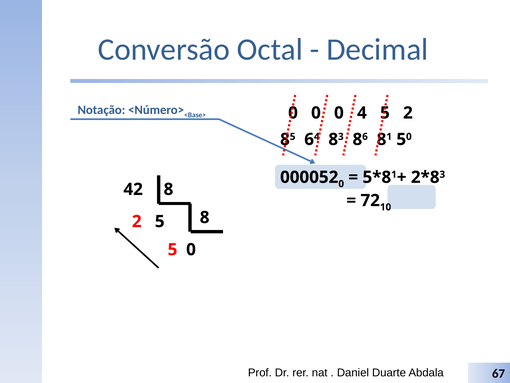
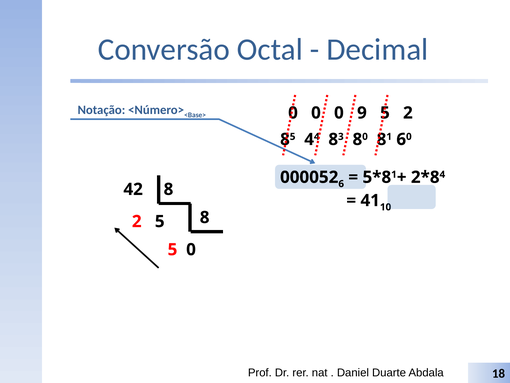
4: 4 -> 9 (362, 113)
6: 6 -> 4 (309, 139)
6: 6 -> 0 (365, 136)
5: 5 -> 6 (401, 139)
0: 0 -> 6 (341, 184)
3: 3 -> 4 (442, 174)
72: 72 -> 41 (370, 200)
67: 67 -> 18 (499, 373)
